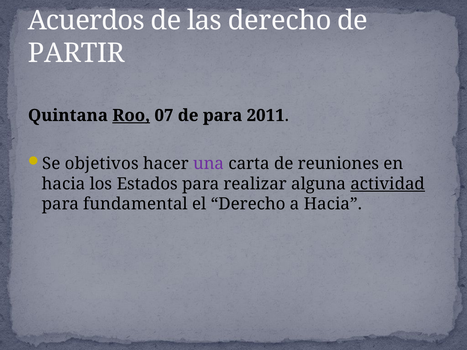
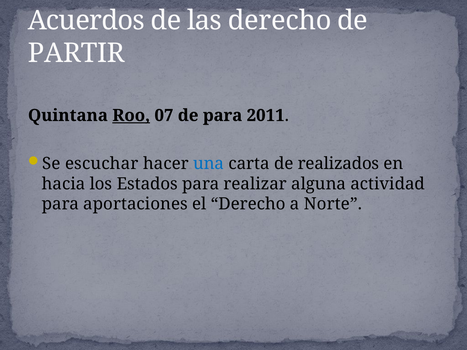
objetivos: objetivos -> escuchar (102, 164)
una colour: purple -> blue (209, 164)
reuniones: reuniones -> realizados (339, 164)
actividad underline: present -> none (388, 184)
fundamental: fundamental -> aportaciones (136, 204)
a Hacia: Hacia -> Norte (333, 204)
